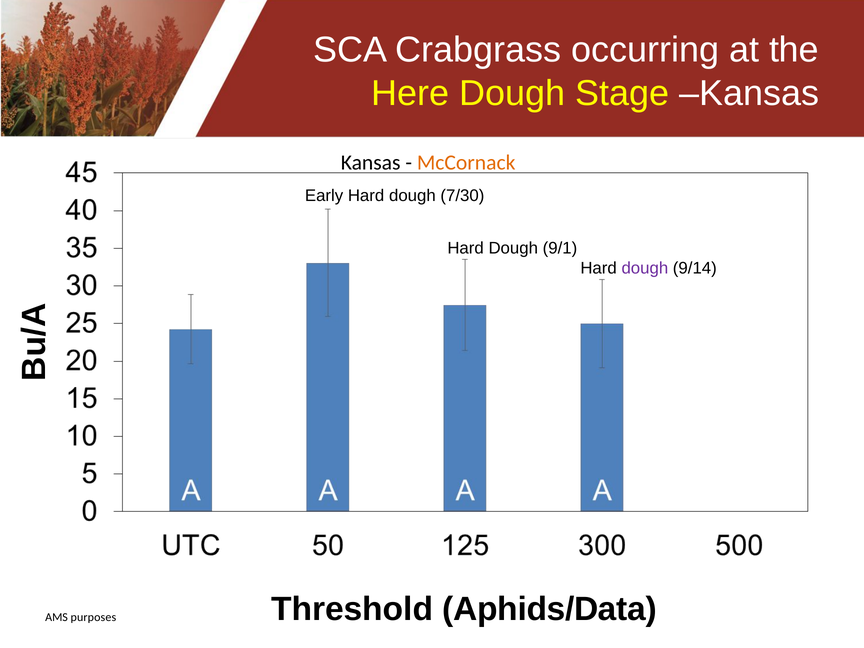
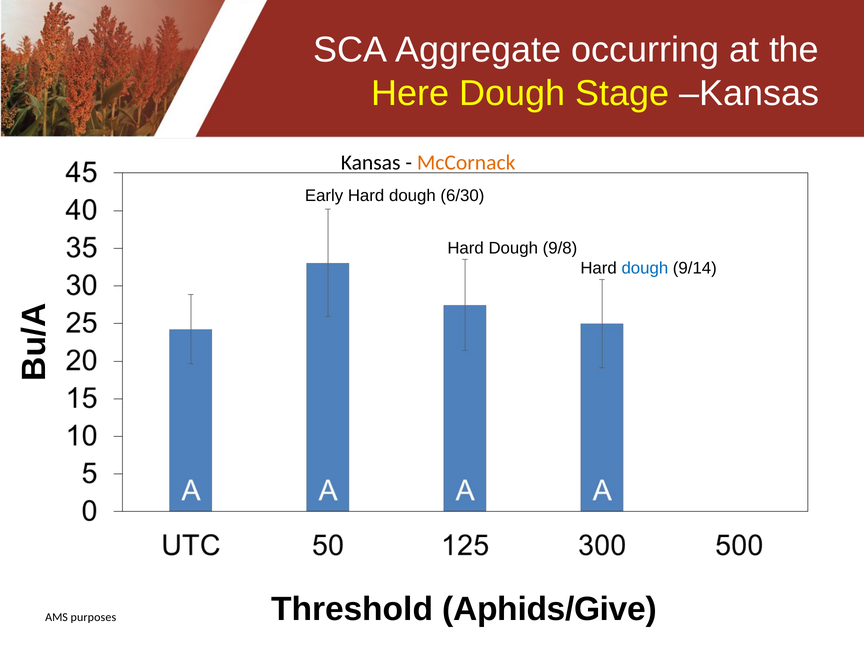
Crabgrass: Crabgrass -> Aggregate (478, 50)
7/30: 7/30 -> 6/30 (462, 196)
9/1: 9/1 -> 9/8 (560, 248)
dough colour: purple -> blue (645, 268)
Aphids/Data: Aphids/Data -> Aphids/Give (550, 609)
